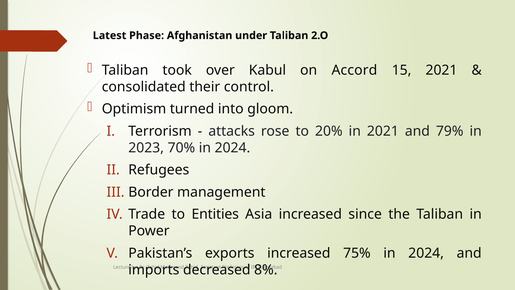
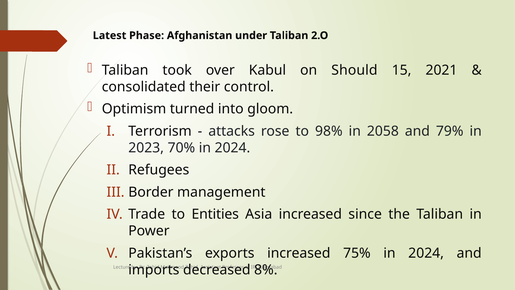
Accord: Accord -> Should (354, 70)
20%: 20% -> 98% (329, 131)
in 2021: 2021 -> 2058 (383, 131)
